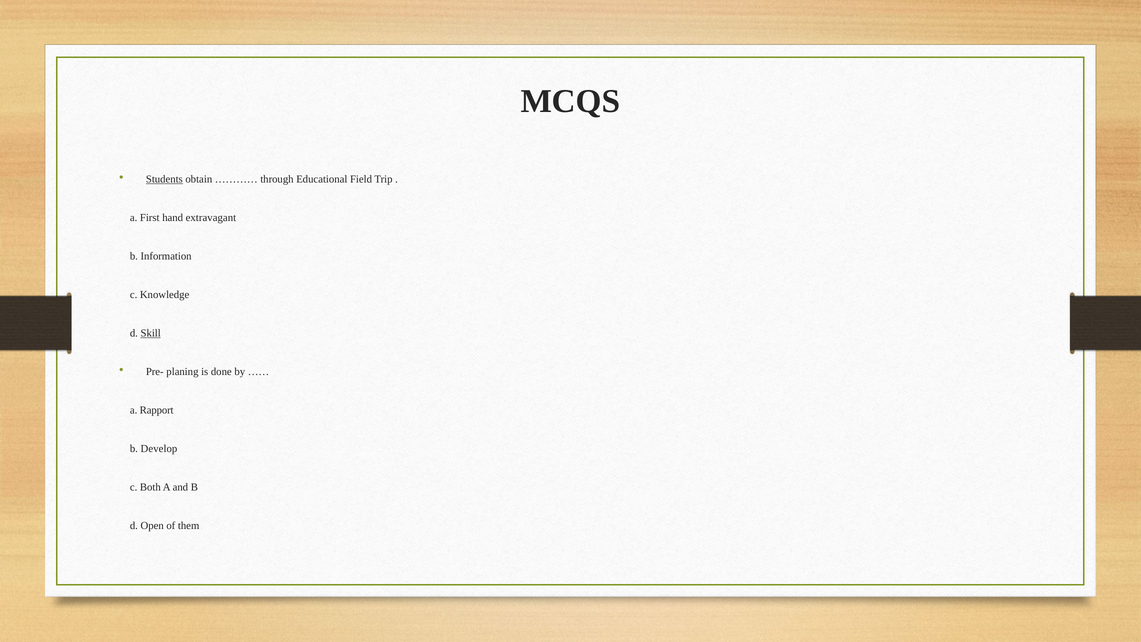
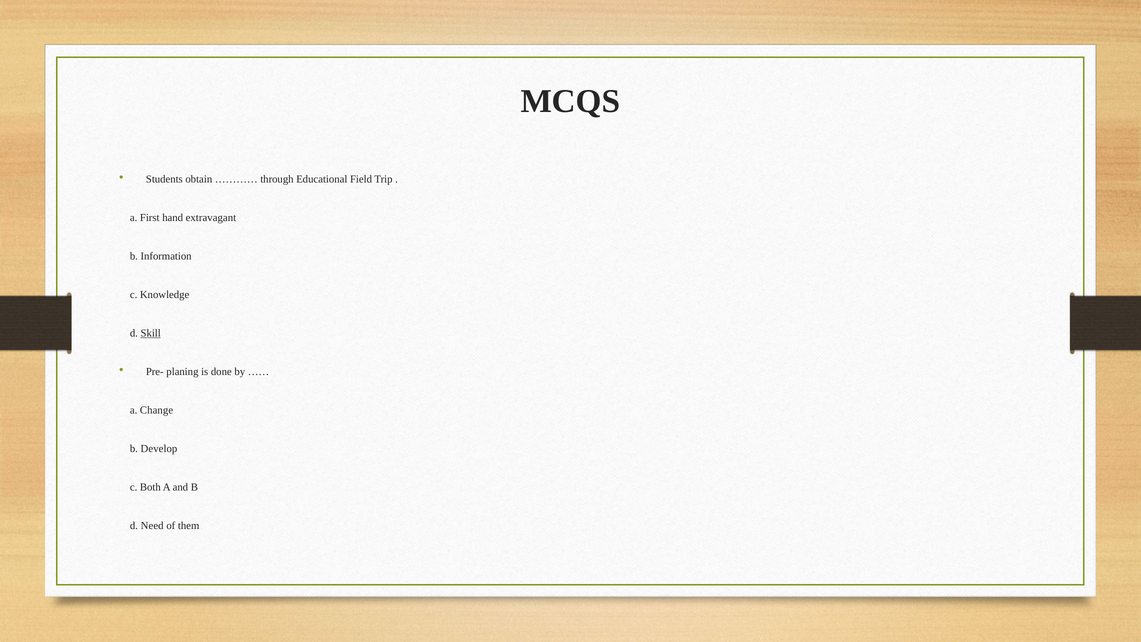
Students underline: present -> none (164, 179)
Rapport: Rapport -> Change (157, 410)
Open: Open -> Need (152, 526)
